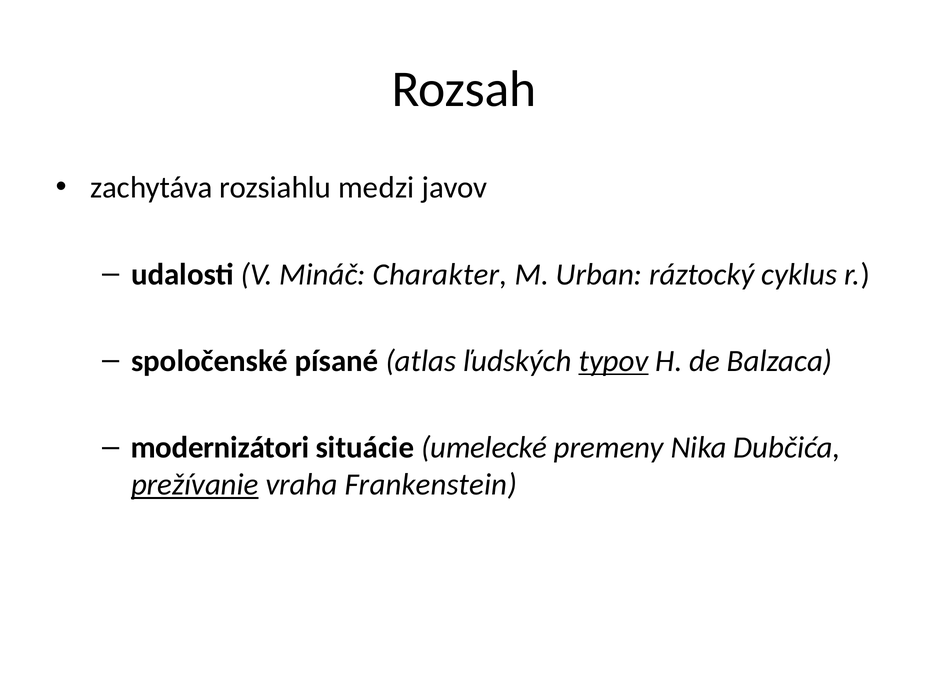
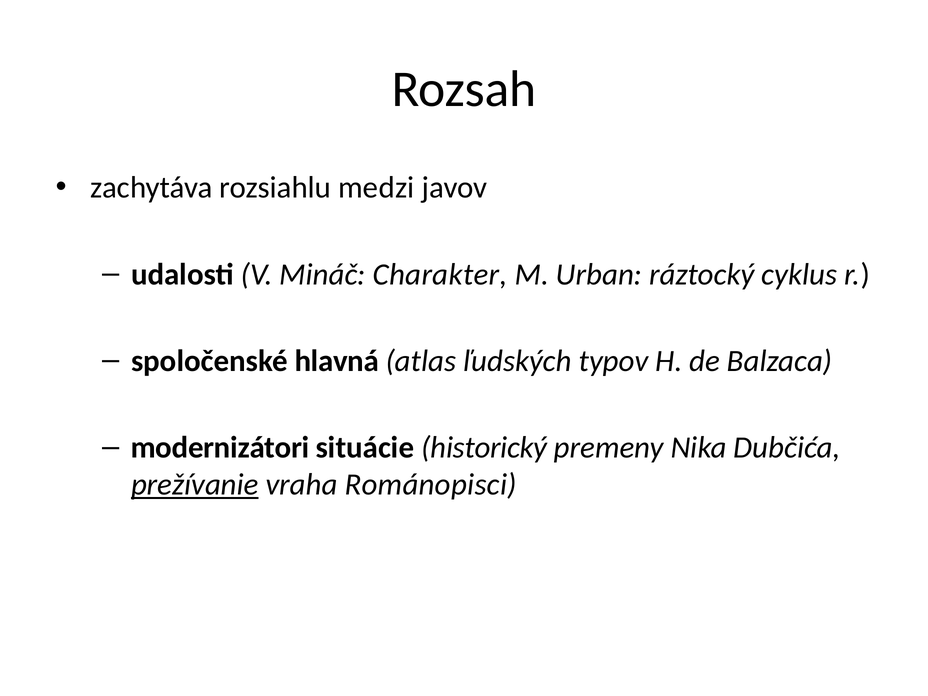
písané: písané -> hlavná (337, 361)
typov underline: present -> none (614, 361)
umelecké: umelecké -> historický (484, 448)
Frankenstein: Frankenstein -> Románopisci (431, 485)
